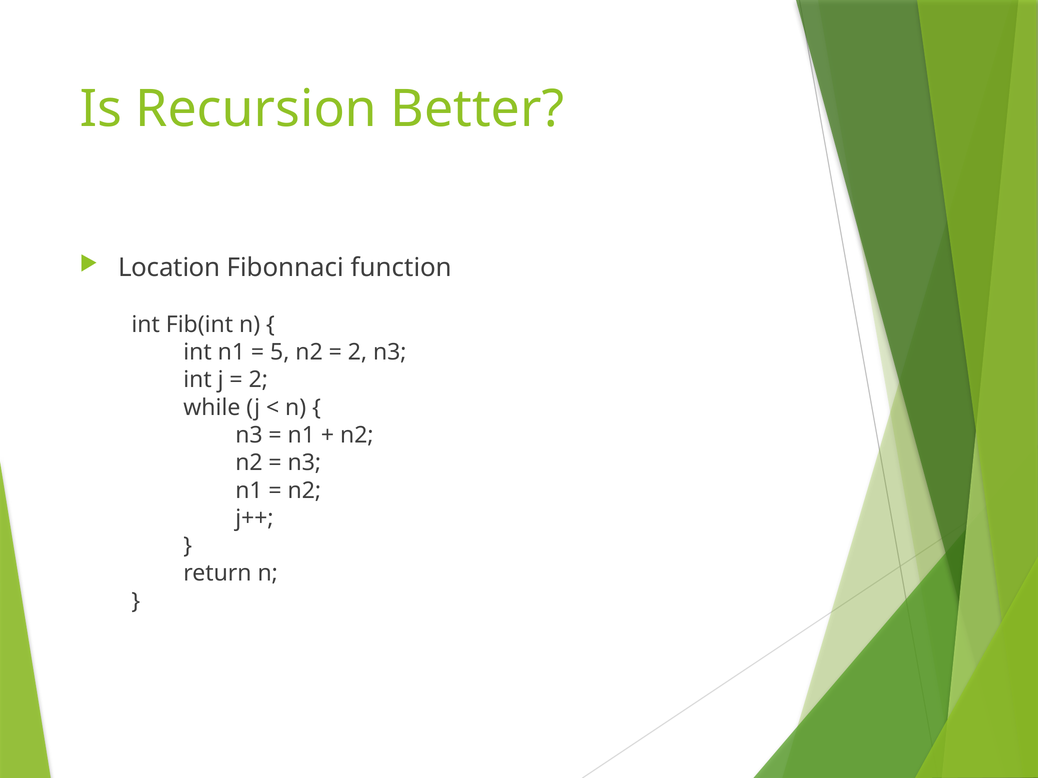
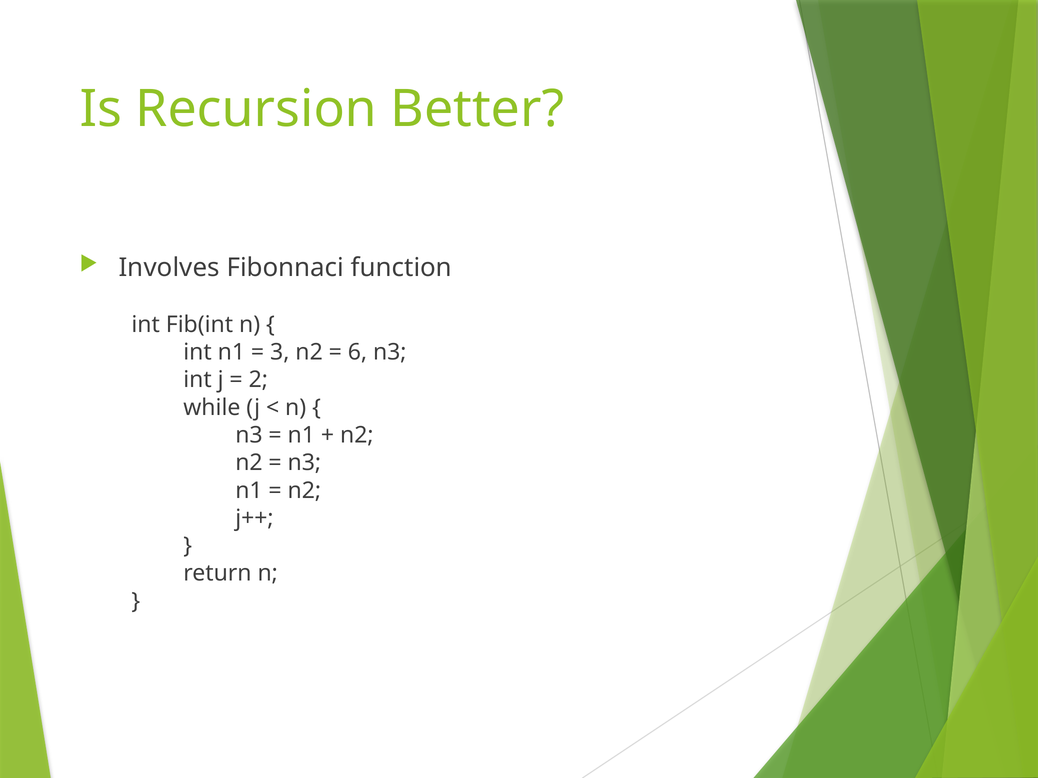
Location: Location -> Involves (169, 268)
5: 5 -> 3 (280, 352)
2: 2 -> 6 (357, 352)
